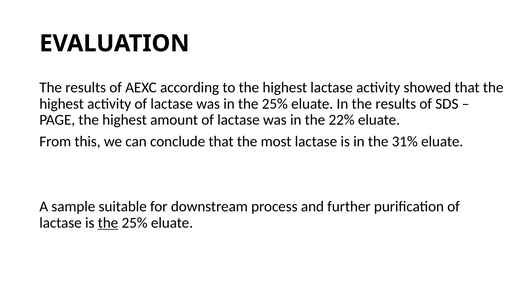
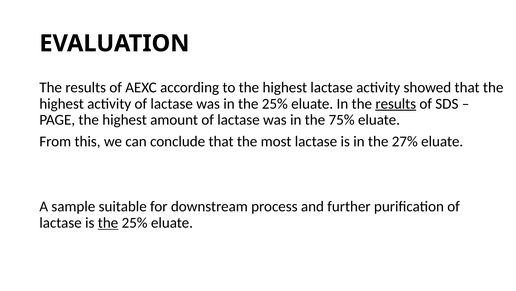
results underline: none -> present (396, 103)
22%: 22% -> 75% (342, 120)
31%: 31% -> 27% (405, 141)
